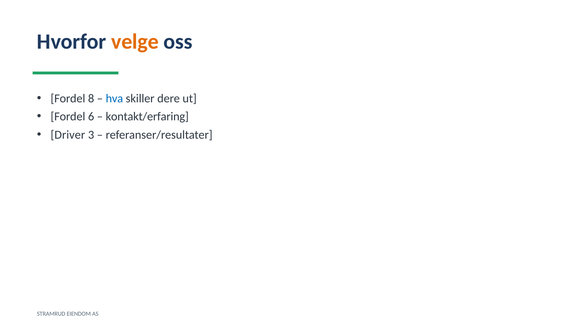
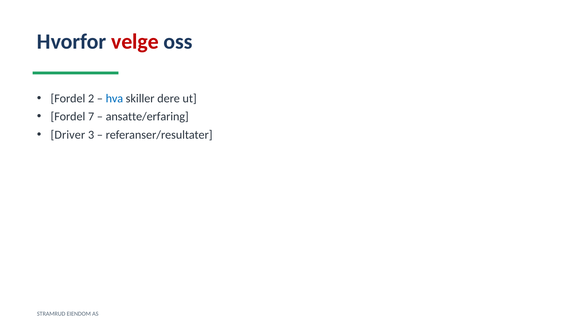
velge colour: orange -> red (135, 41)
8: 8 -> 2 (91, 98)
6: 6 -> 7 (91, 117)
kontakt/erfaring: kontakt/erfaring -> ansatte/erfaring (147, 117)
